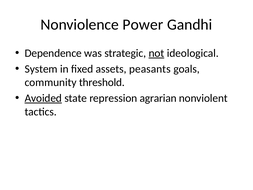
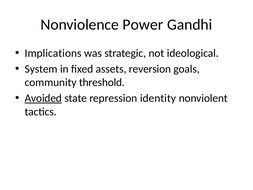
Dependence: Dependence -> Implications (53, 53)
not underline: present -> none (156, 53)
peasants: peasants -> reversion (150, 69)
agrarian: agrarian -> identity (158, 98)
